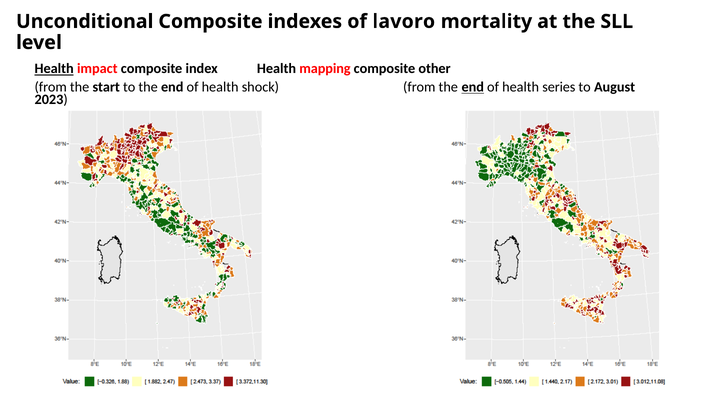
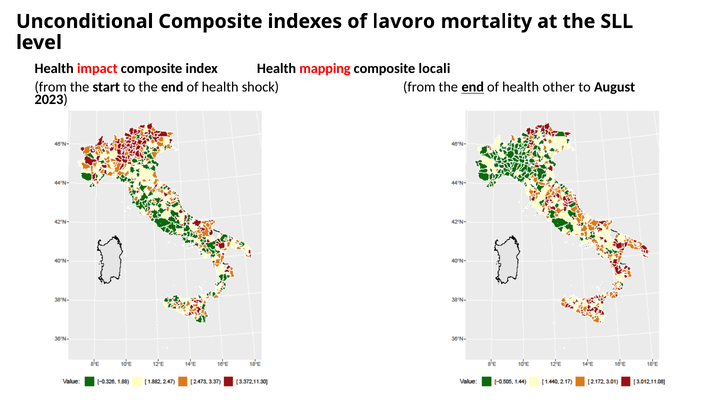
Health underline: present -> none (54, 69)
other: other -> locali (434, 69)
series: series -> other (559, 87)
